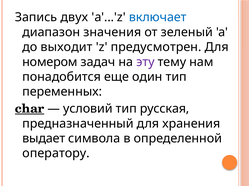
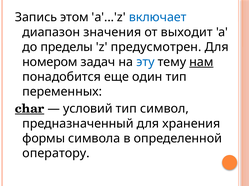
двух: двух -> этом (74, 17)
зеленый: зеленый -> выходит (187, 32)
выходит: выходит -> пределы (67, 47)
эту colour: purple -> blue (145, 62)
нам underline: none -> present (201, 62)
русская: русская -> символ (164, 109)
выдает: выдает -> формы (44, 139)
